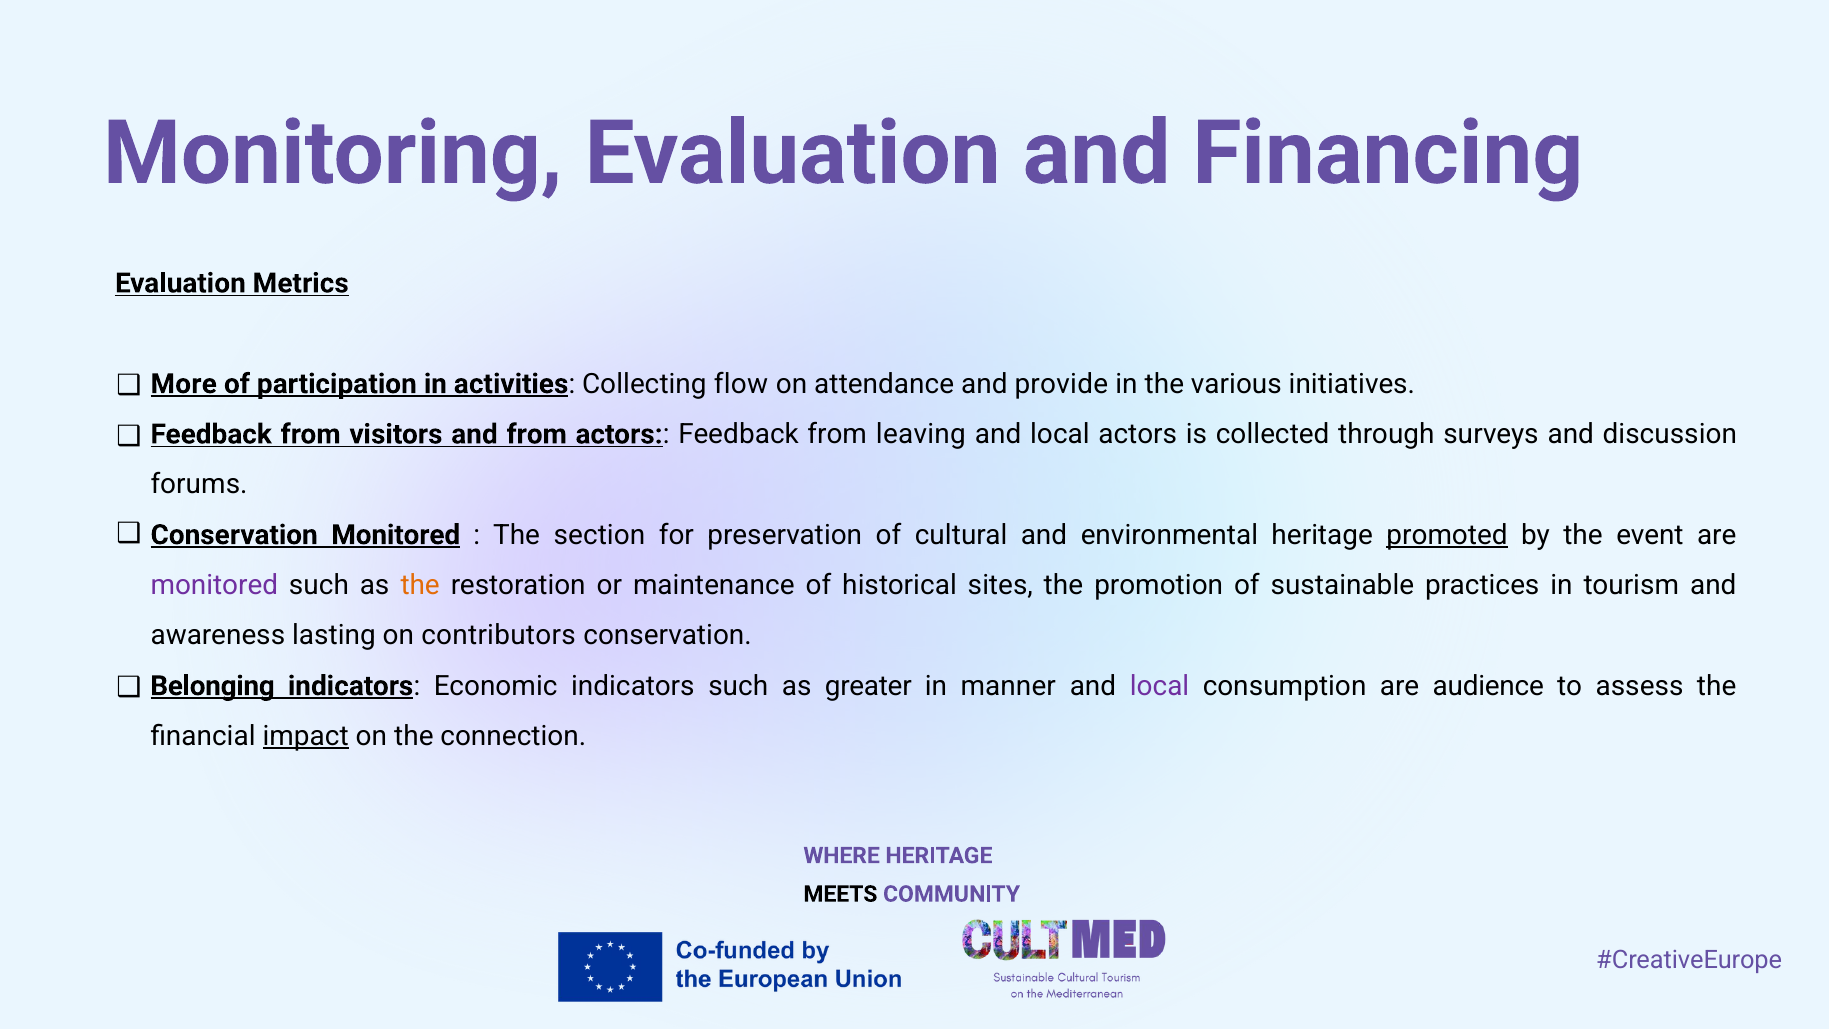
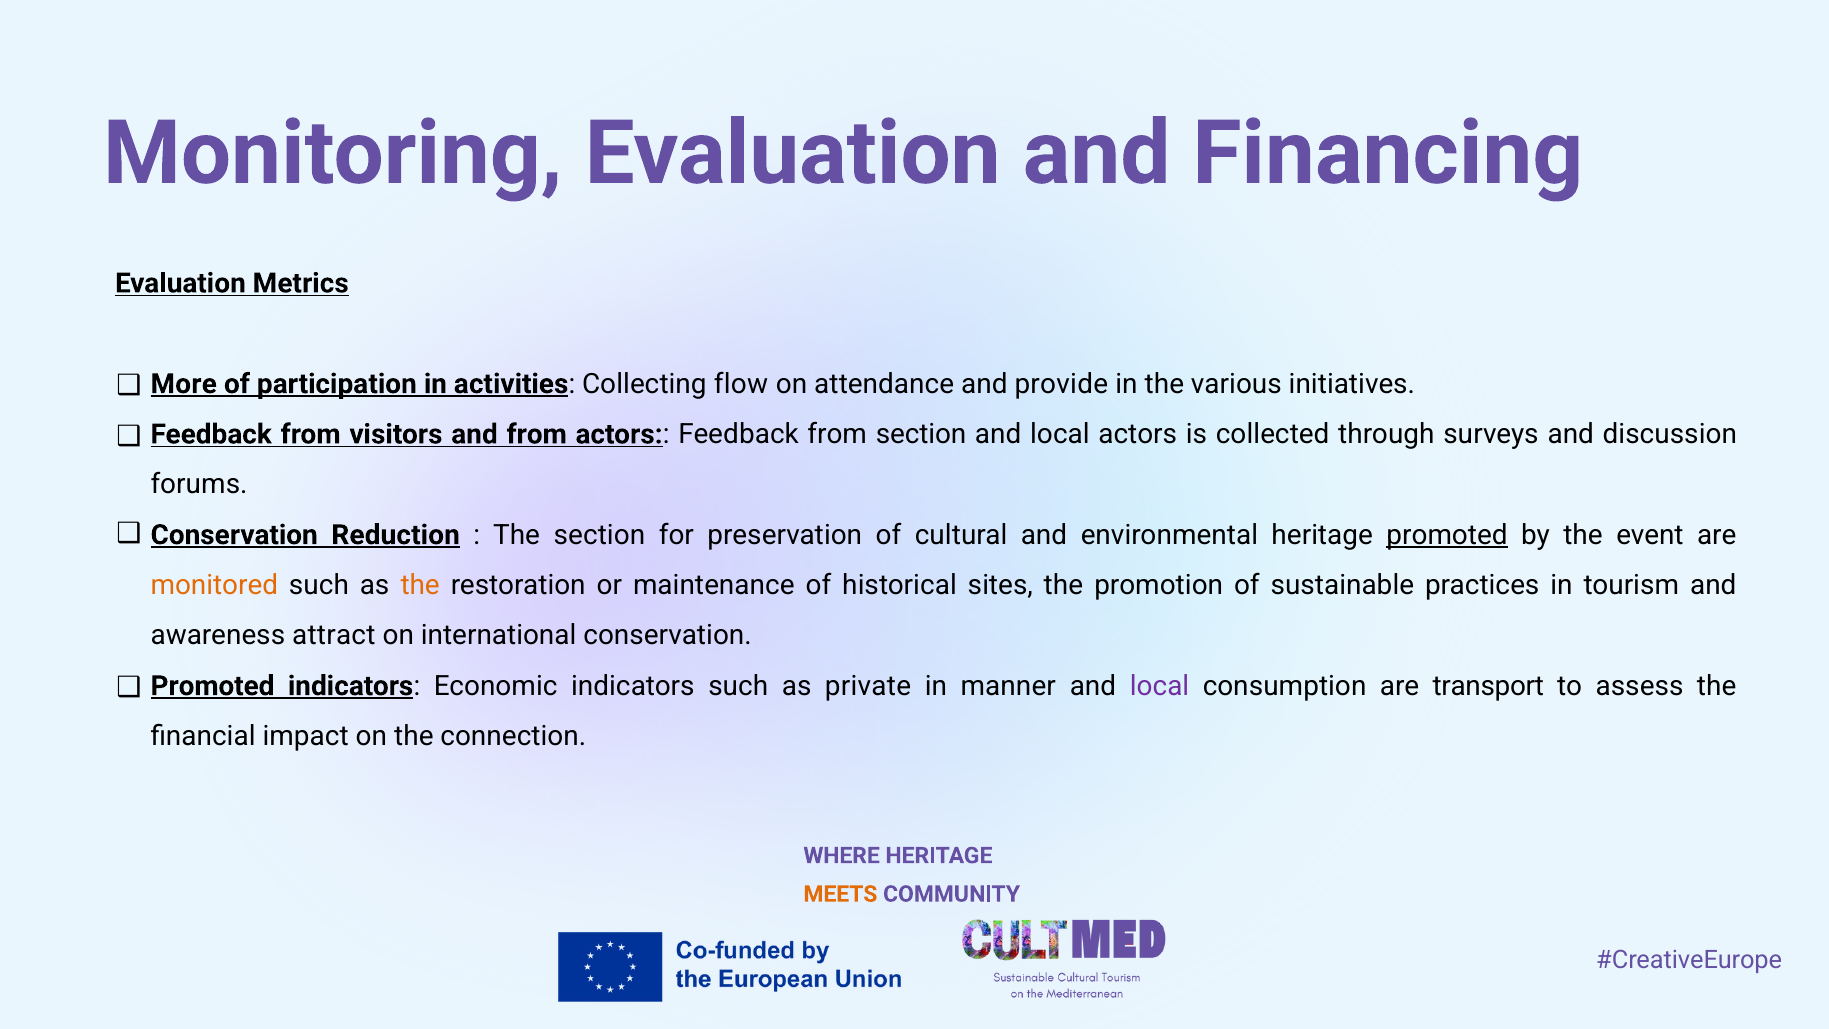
from leaving: leaving -> section (921, 434)
Conservation Monitored: Monitored -> Reduction (396, 535)
monitored colour: purple -> orange (214, 585)
lasting: lasting -> attract (334, 636)
contributors: contributors -> international (499, 636)
Belonging: Belonging -> Promoted (212, 686)
greater: greater -> private (868, 686)
audience: audience -> transport (1488, 686)
impact underline: present -> none (306, 736)
MEETS colour: black -> orange (840, 894)
